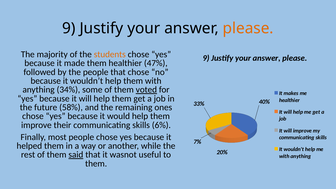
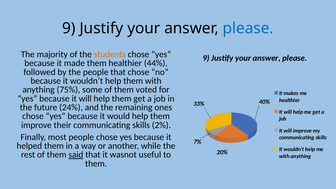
please colour: orange -> blue (248, 28)
47%: 47% -> 44% (156, 63)
34%: 34% -> 75% (68, 90)
voted underline: present -> none (146, 90)
58%: 58% -> 24% (71, 107)
6%: 6% -> 2% (161, 125)
